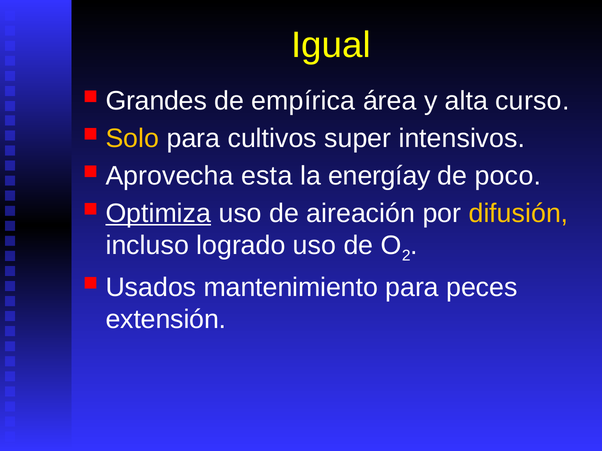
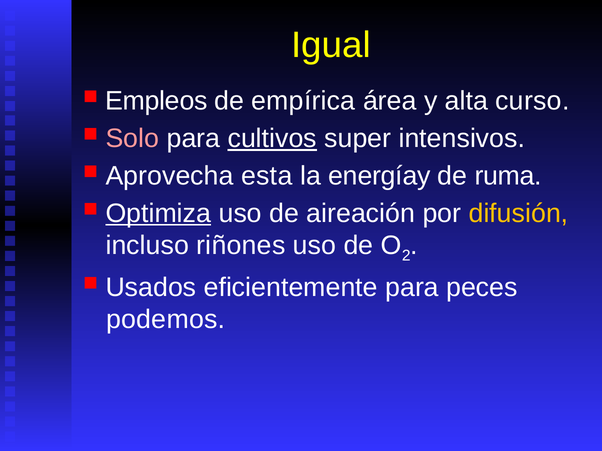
Grandes: Grandes -> Empleos (156, 101)
Solo colour: yellow -> pink (132, 139)
cultivos underline: none -> present (272, 139)
poco: poco -> ruma (508, 176)
logrado: logrado -> riñones (241, 246)
mantenimiento: mantenimiento -> eficientemente (291, 288)
extensión: extensión -> podemos (166, 320)
